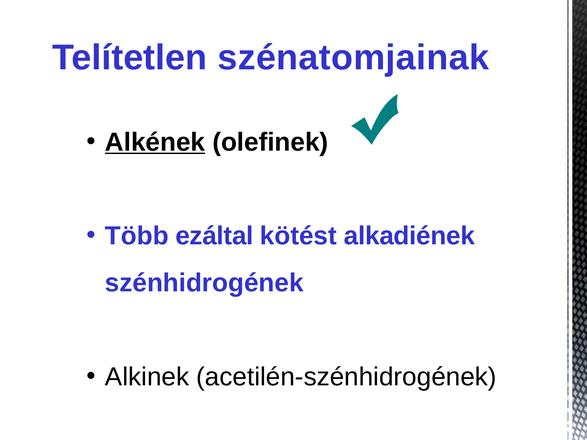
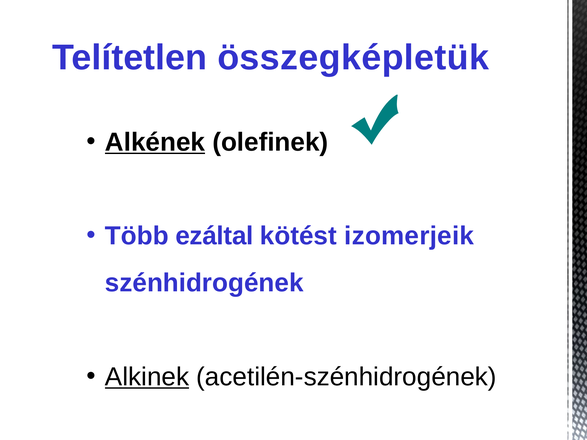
szénatomjainak: szénatomjainak -> összegképletük (353, 58)
alkadiének: alkadiének -> izomerjeik (409, 236)
Alkinek underline: none -> present (147, 377)
